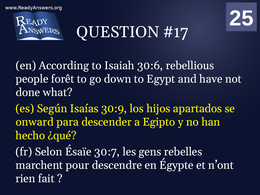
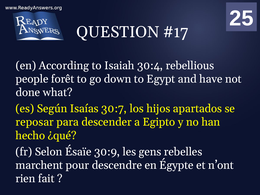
30:6: 30:6 -> 30:4 (150, 66)
30:9: 30:9 -> 30:7 (114, 109)
onward: onward -> reposar (35, 122)
30:7: 30:7 -> 30:9 (107, 152)
